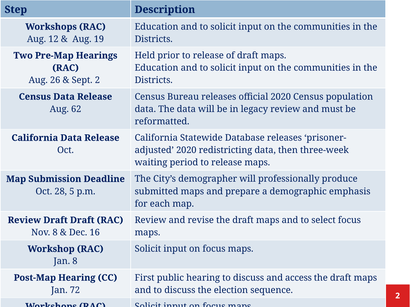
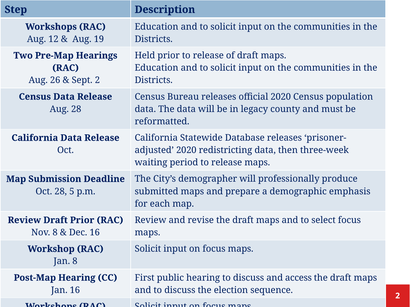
Aug 62: 62 -> 28 (76, 109)
legacy review: review -> county (285, 109)
Draft Draft: Draft -> Prior (82, 220)
Jan 72: 72 -> 16 (75, 291)
